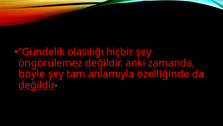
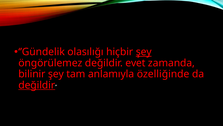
şey underline: none -> present (144, 52)
anki: anki -> evet (135, 63)
böyle: böyle -> bilinir (32, 74)
